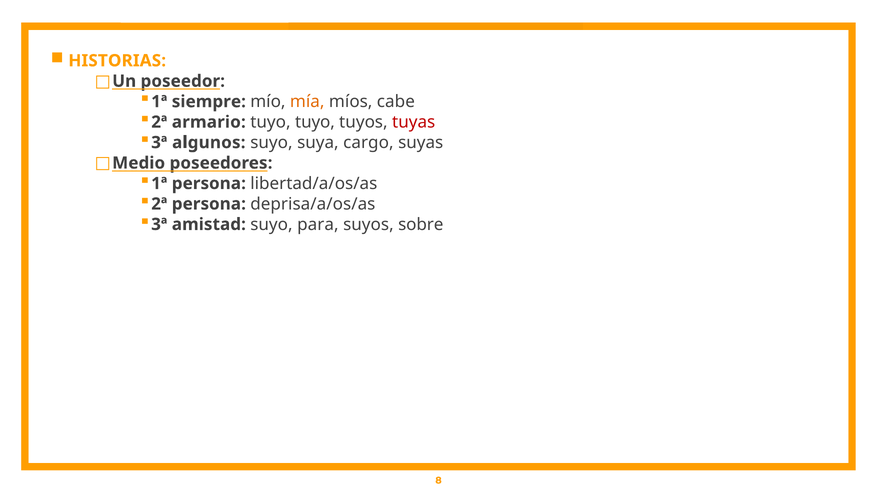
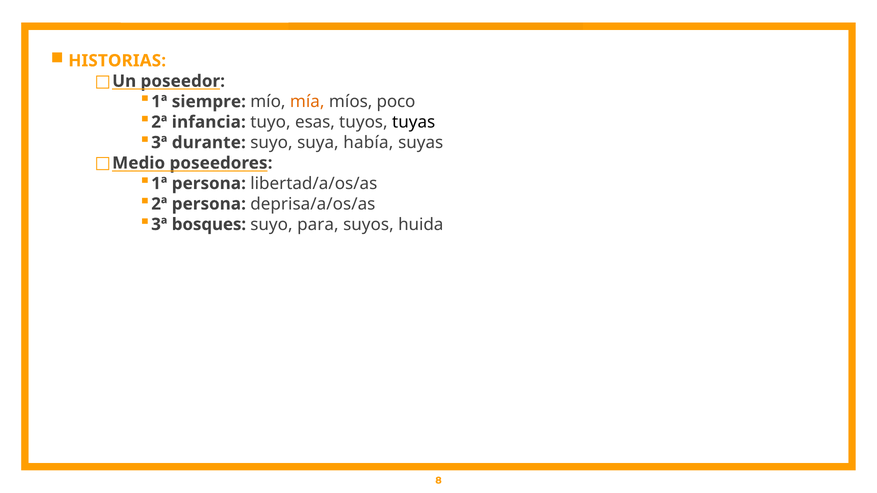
cabe: cabe -> poco (396, 102)
armario: armario -> infancia (209, 122)
tuyo tuyo: tuyo -> esas (315, 122)
tuyas colour: red -> black (414, 122)
algunos: algunos -> durante (209, 143)
cargo: cargo -> había (368, 143)
amistad: amistad -> bosques (209, 225)
sobre: sobre -> huida (421, 225)
